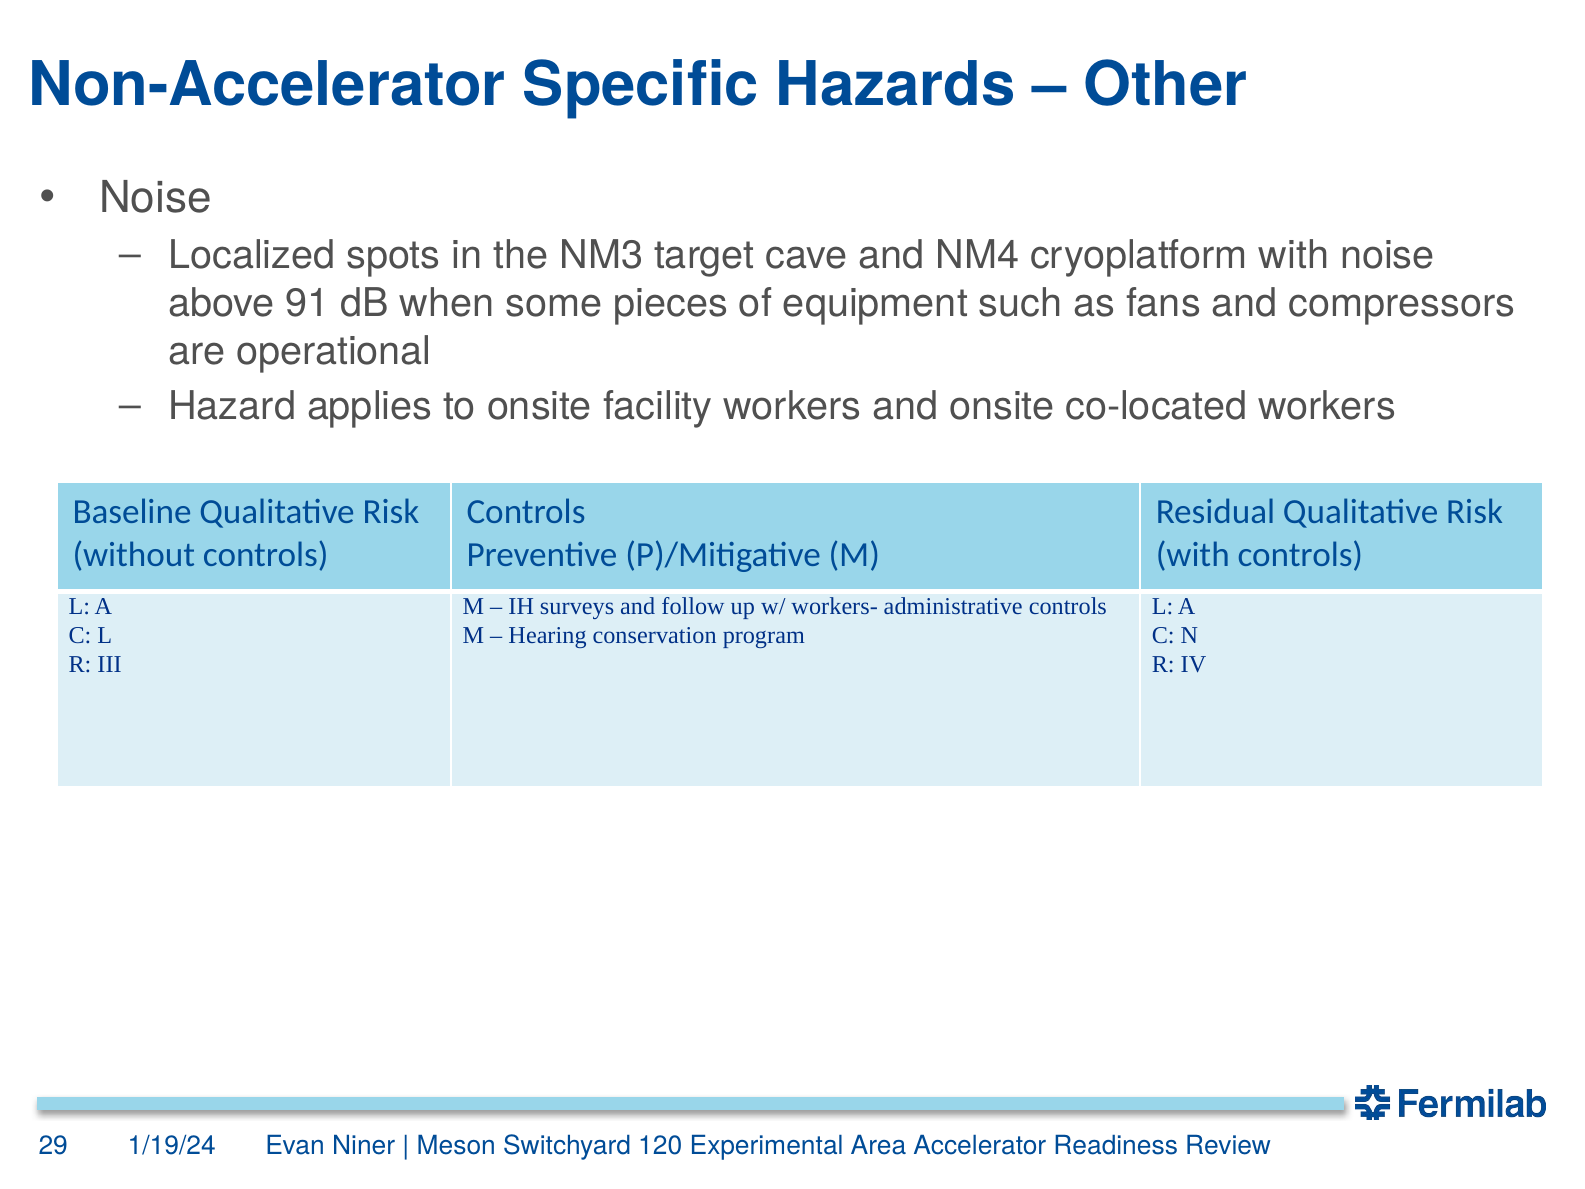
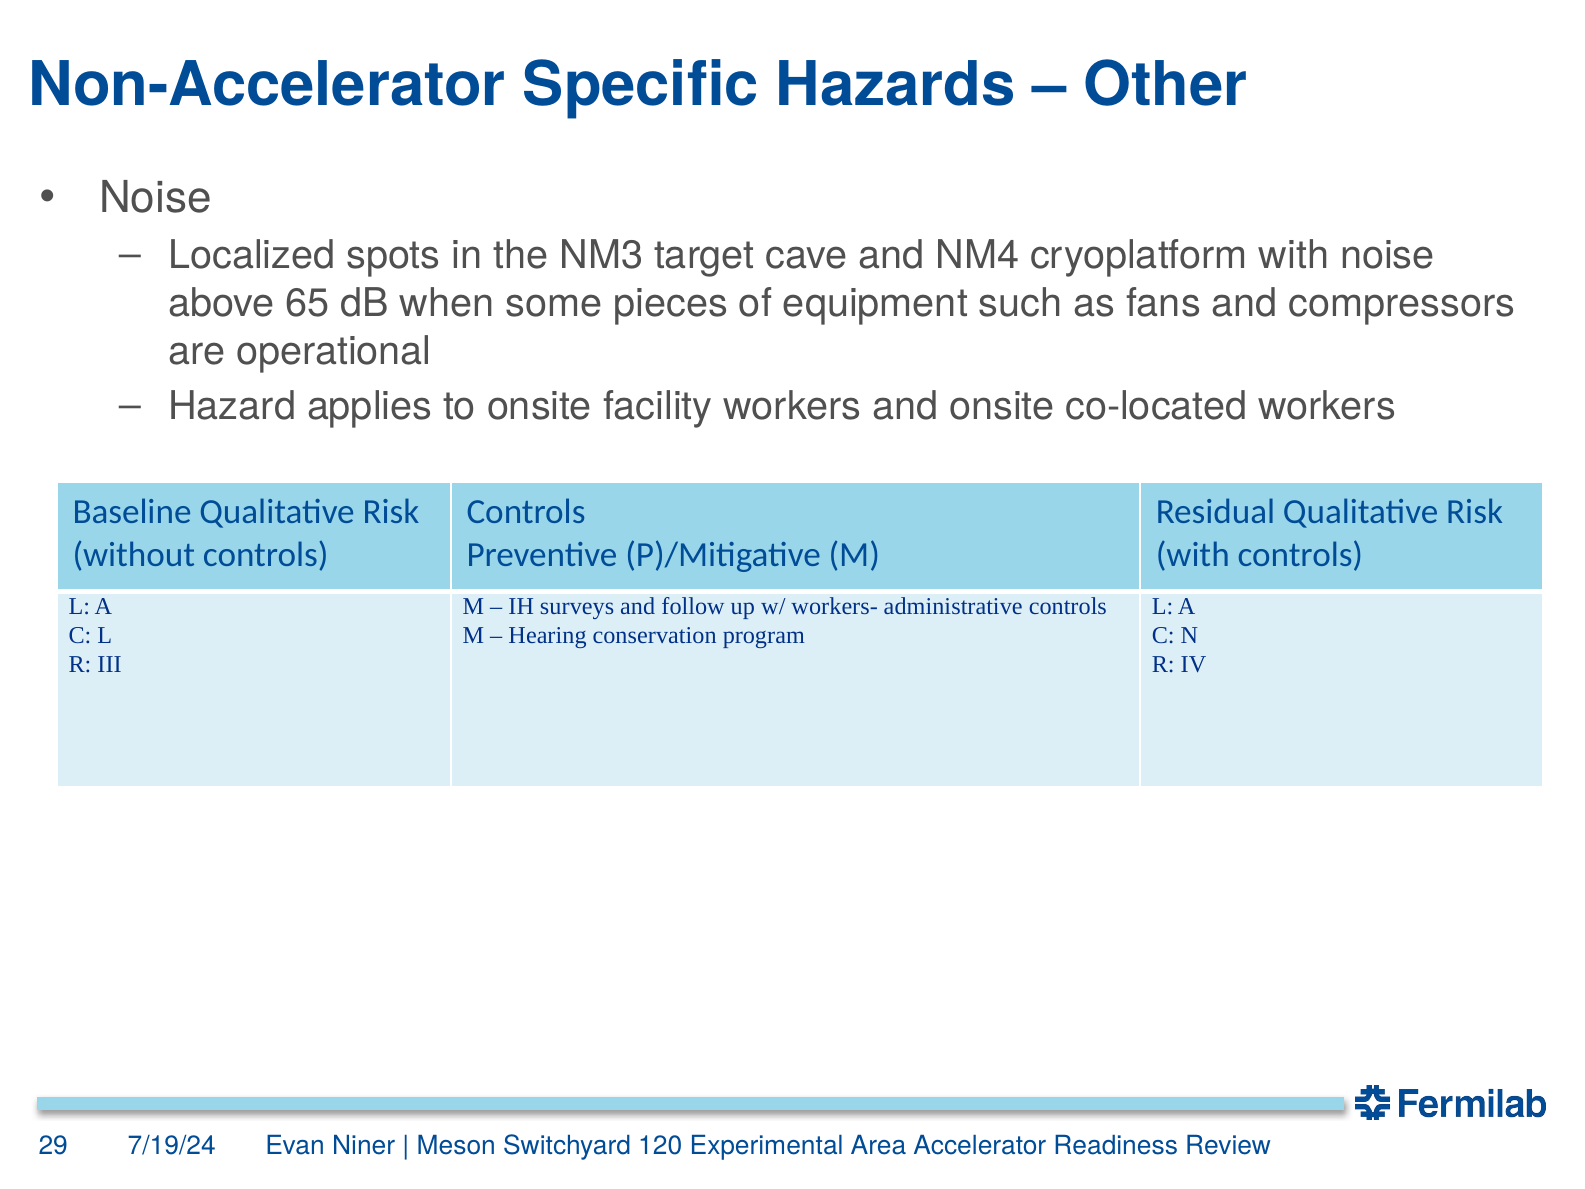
91: 91 -> 65 (308, 303)
1/19/24: 1/19/24 -> 7/19/24 (172, 1145)
